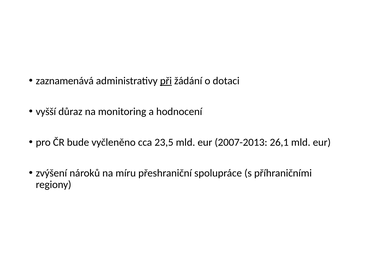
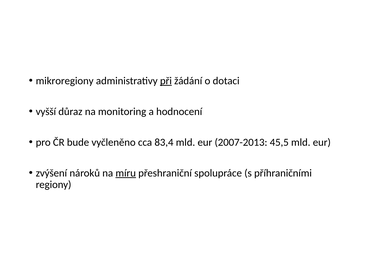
zaznamenává: zaznamenává -> mikroregiony (65, 81)
23,5: 23,5 -> 83,4 (164, 142)
26,1: 26,1 -> 45,5 (279, 142)
míru underline: none -> present (126, 173)
